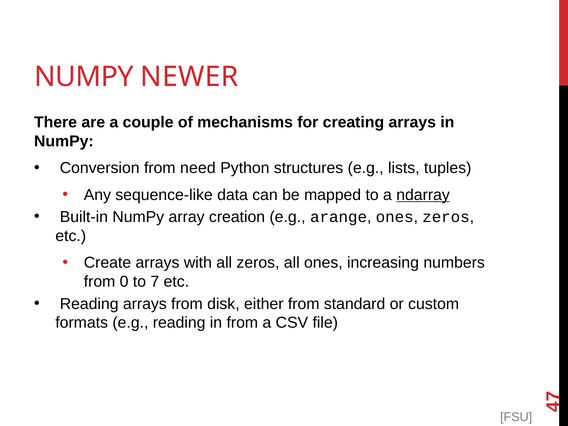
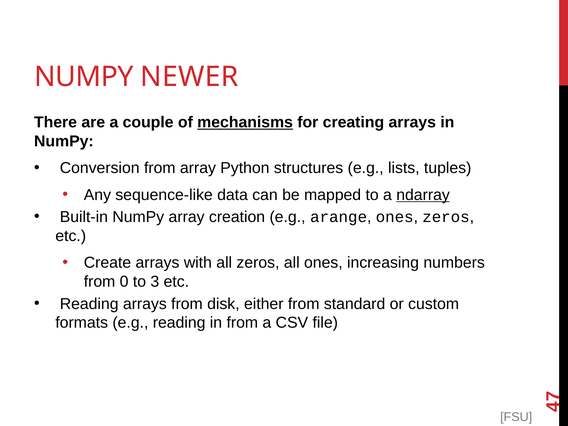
mechanisms underline: none -> present (245, 122)
from need: need -> array (198, 168)
to 7: 7 -> 3 (155, 282)
